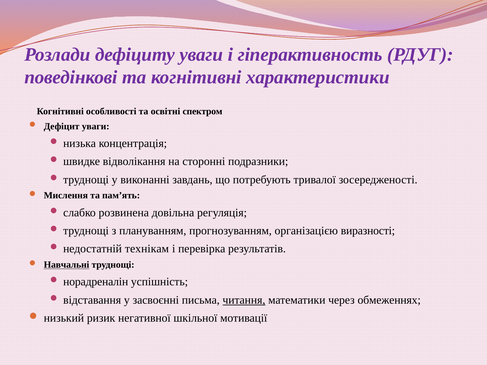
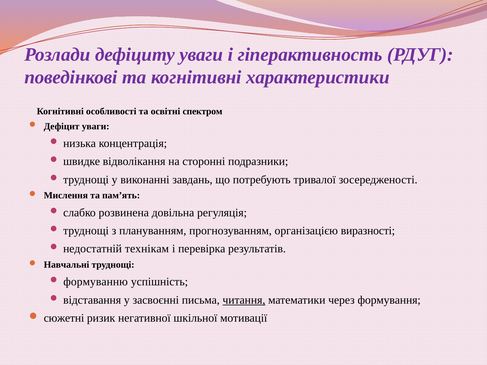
Навчальні underline: present -> none (66, 265)
норадреналін: норадреналін -> формуванню (96, 282)
обмеженнях: обмеженнях -> формування (389, 300)
низький: низький -> сюжетні (64, 318)
